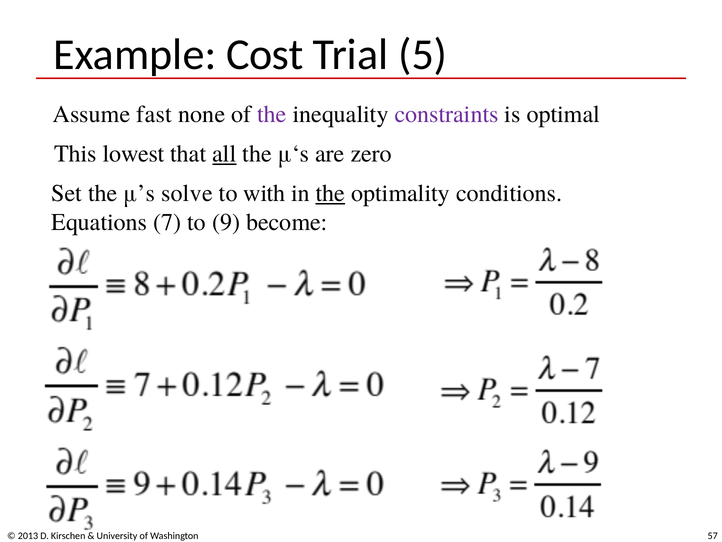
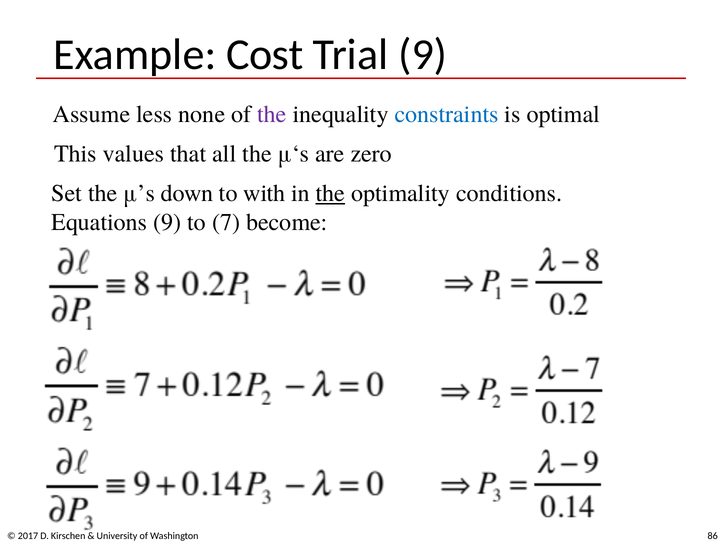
Trial 5: 5 -> 9 (423, 54)
fast: fast -> less (154, 114)
constraints colour: purple -> blue (447, 114)
lowest: lowest -> values (134, 154)
all underline: present -> none (224, 154)
solve: solve -> down (187, 193)
Equations 7: 7 -> 9 (167, 222)
9: 9 -> 7 (226, 222)
2013: 2013 -> 2017 (28, 536)
57: 57 -> 86 (713, 536)
